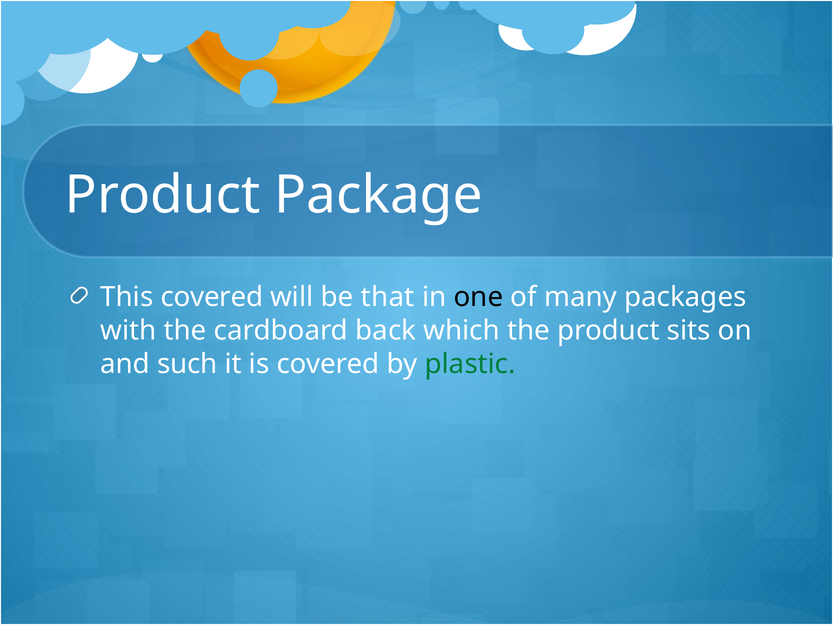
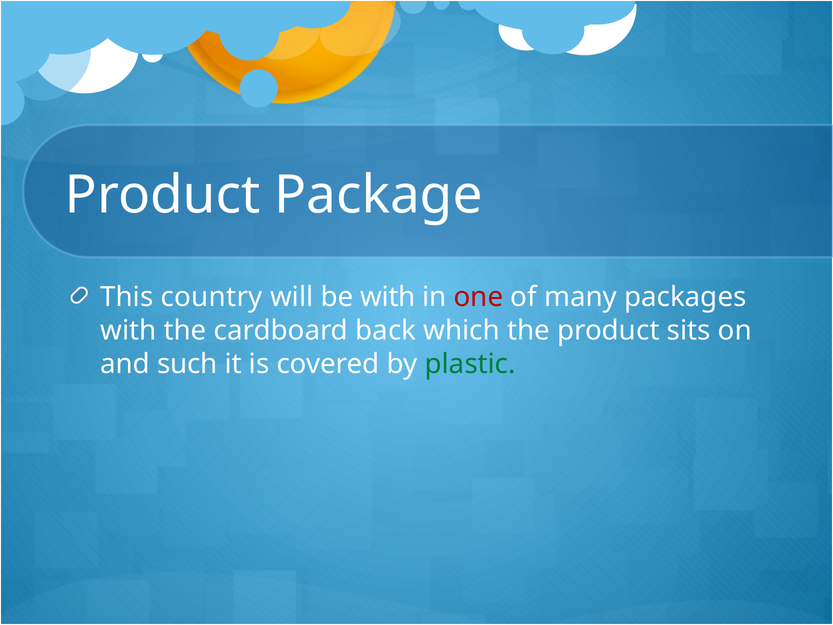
This covered: covered -> country (212, 297)
be that: that -> with (388, 297)
one colour: black -> red (478, 297)
